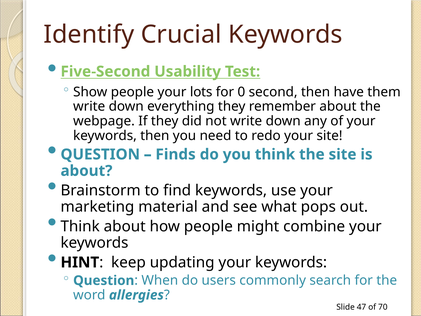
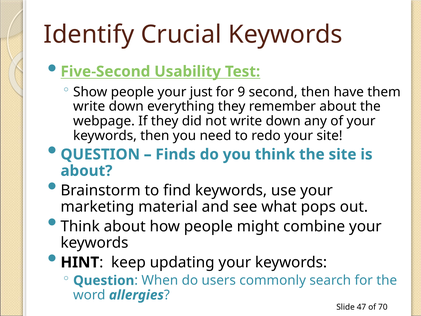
lots: lots -> just (201, 92)
0: 0 -> 9 (241, 92)
